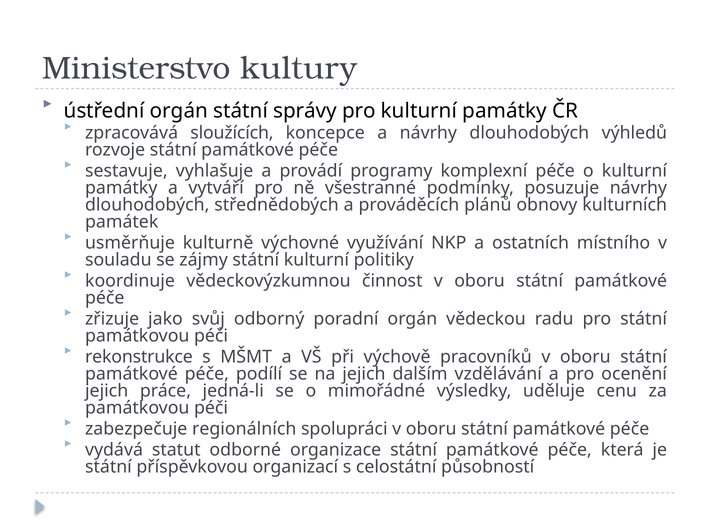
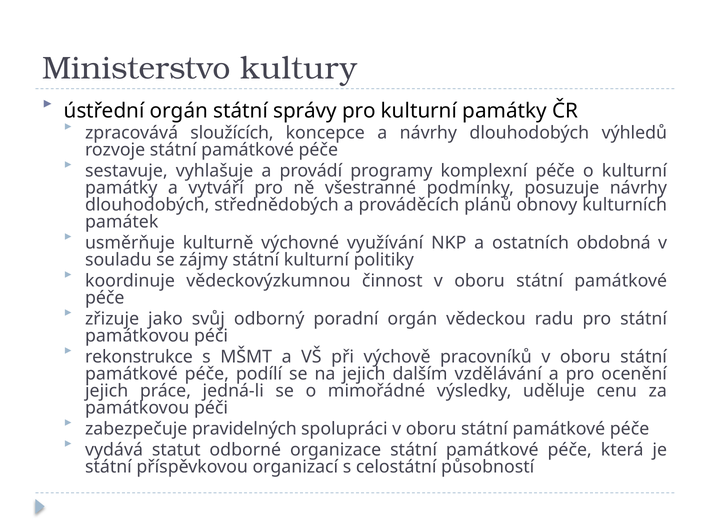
místního: místního -> obdobná (614, 243)
regionálních: regionálních -> pravidelných (244, 429)
